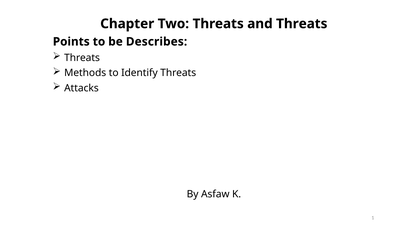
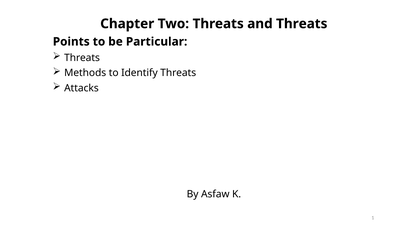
Describes: Describes -> Particular (157, 42)
